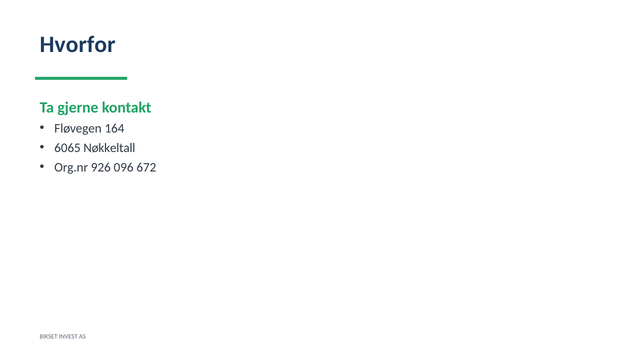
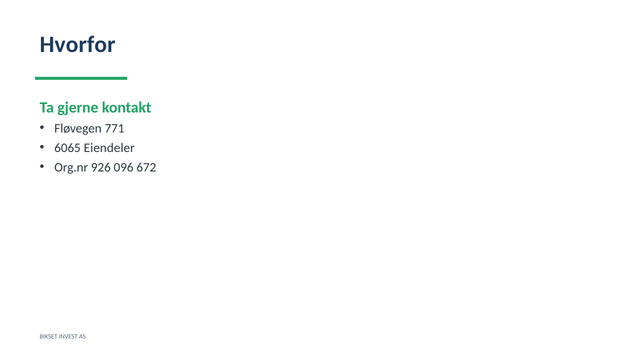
164: 164 -> 771 (115, 128)
Nøkkeltall: Nøkkeltall -> Eiendeler (109, 148)
